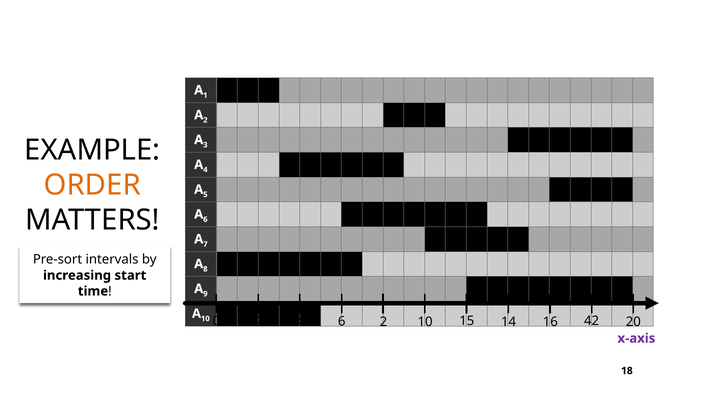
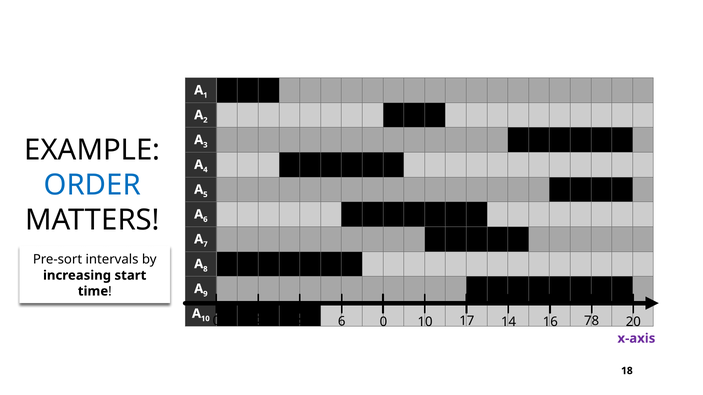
ORDER colour: orange -> blue (92, 185)
6 2: 2 -> 0 (383, 322)
15: 15 -> 17 (467, 321)
42: 42 -> 78 (592, 321)
